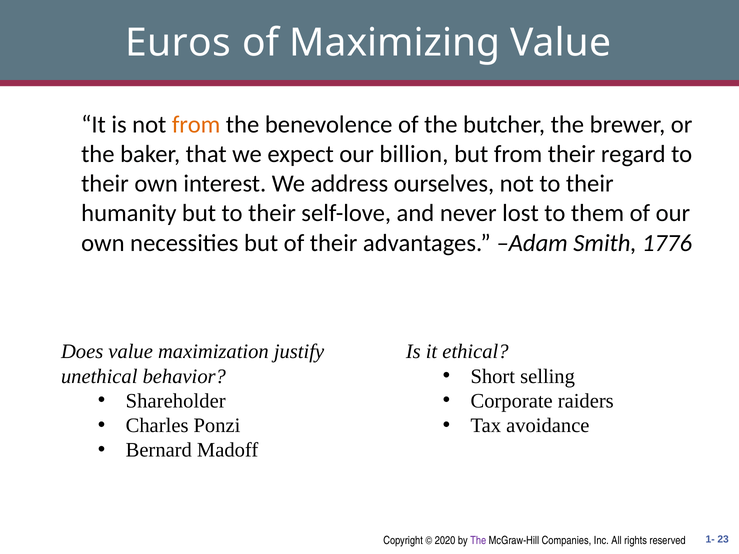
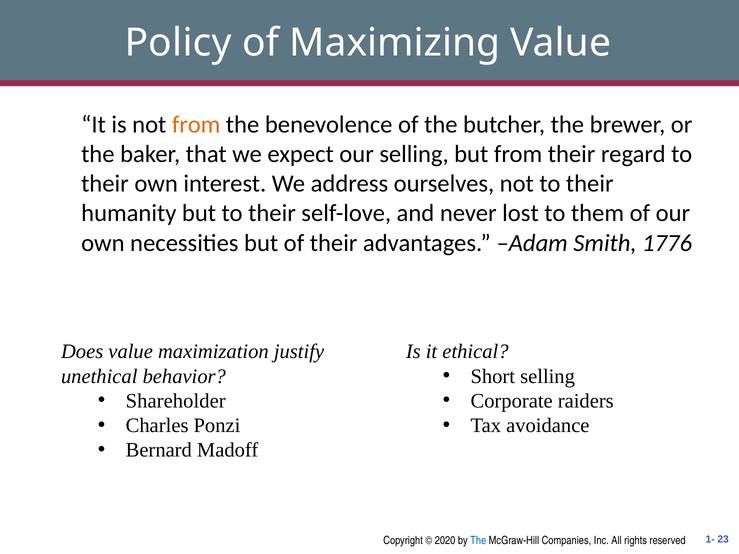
Euros: Euros -> Policy (178, 43)
our billion: billion -> selling (414, 154)
The colour: purple -> blue (478, 541)
